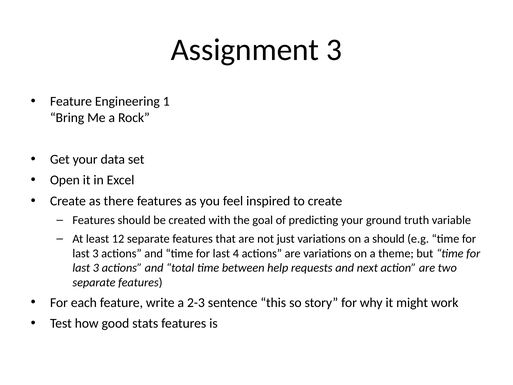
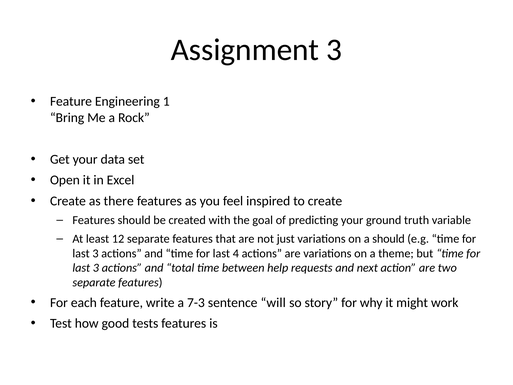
2-3: 2-3 -> 7-3 (196, 302)
this: this -> will (273, 302)
stats: stats -> tests (145, 323)
